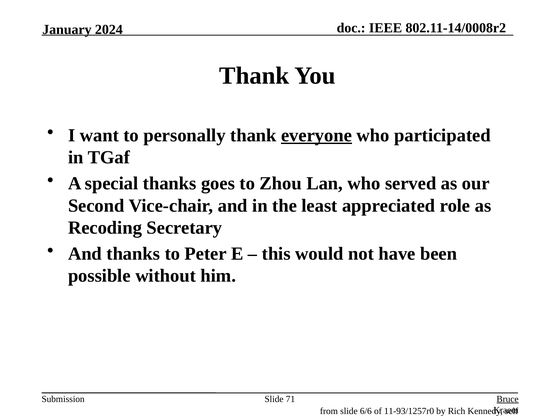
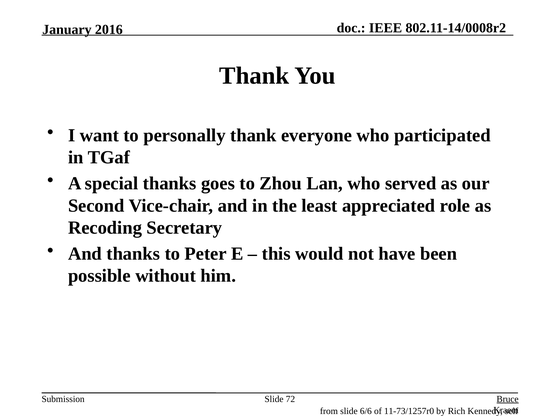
2024: 2024 -> 2016 (109, 30)
everyone underline: present -> none (317, 135)
71: 71 -> 72 (290, 399)
11-93/1257r0: 11-93/1257r0 -> 11-73/1257r0 (409, 411)
